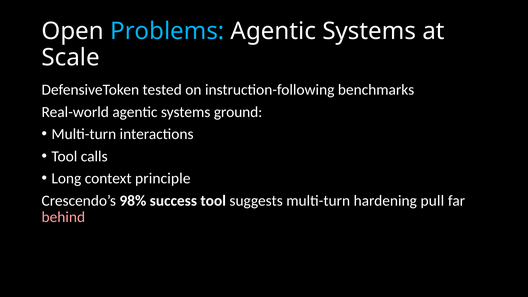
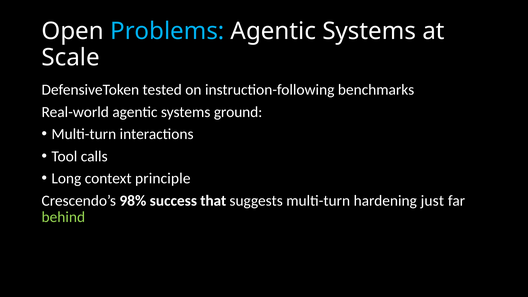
success tool: tool -> that (213, 201)
pull: pull -> just (432, 201)
behind colour: pink -> light green (63, 217)
